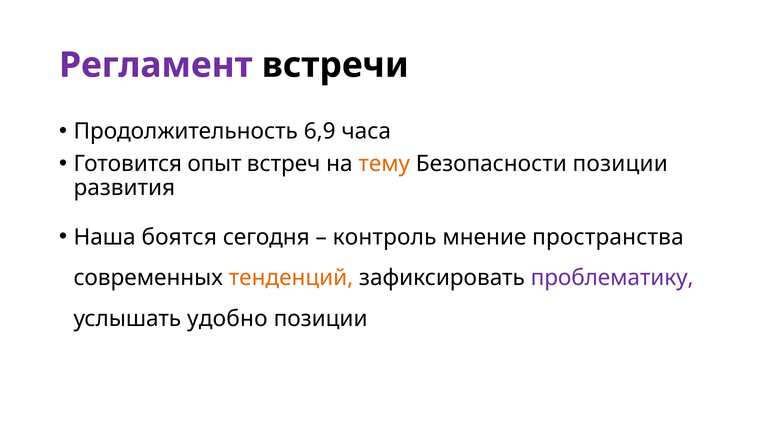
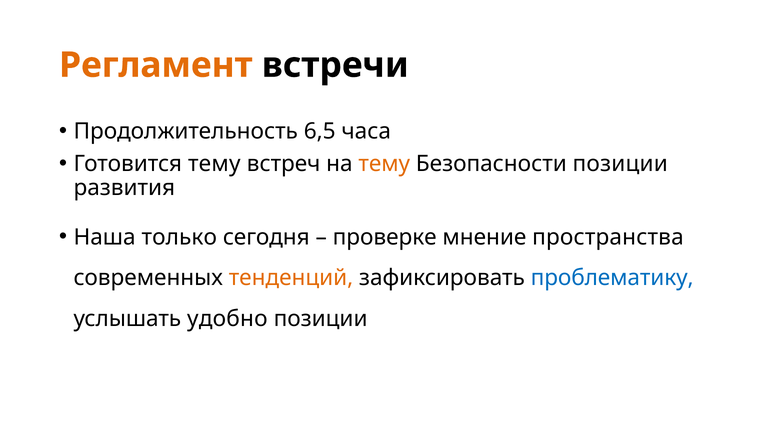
Регламент colour: purple -> orange (156, 65)
6,9: 6,9 -> 6,5 (320, 131)
Готовится опыт: опыт -> тему (214, 164)
боятся: боятся -> только (179, 237)
контроль: контроль -> проверке (385, 237)
проблематику colour: purple -> blue (612, 278)
